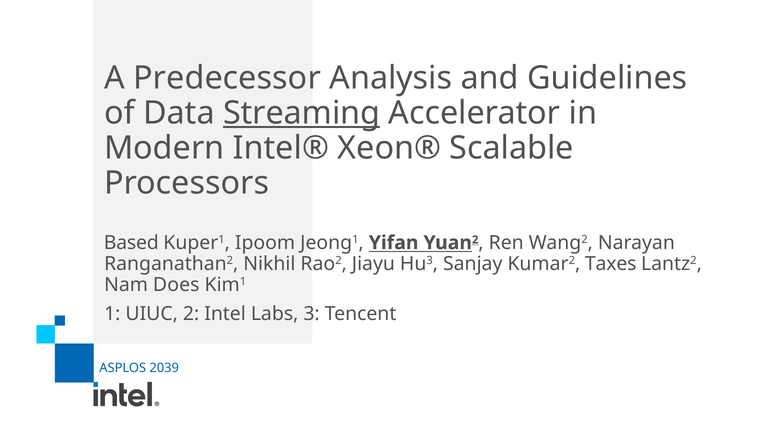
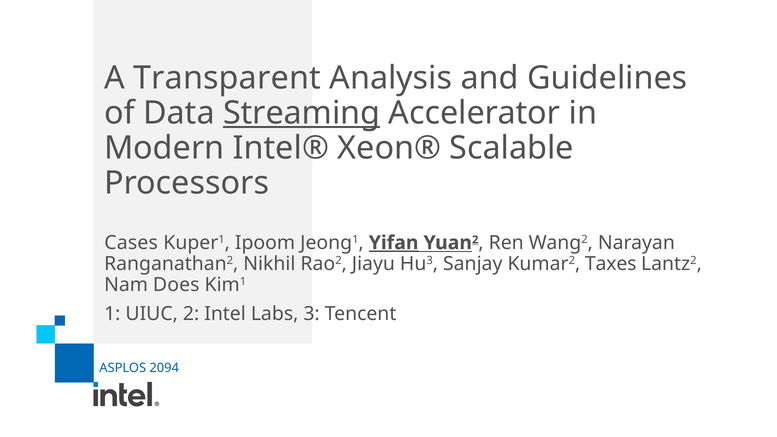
Predecessor: Predecessor -> Transparent (227, 78)
Based: Based -> Cases (131, 243)
Yifan underline: none -> present (394, 243)
2039: 2039 -> 2094 (164, 368)
